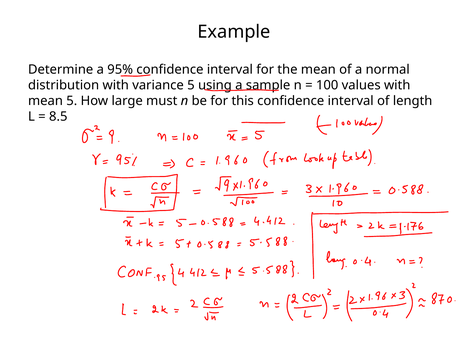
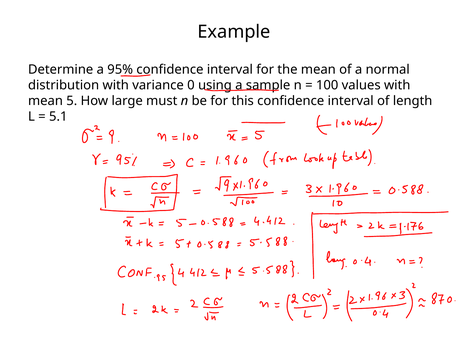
variance 5: 5 -> 0 (191, 85)
8.5: 8.5 -> 5.1 (58, 116)
